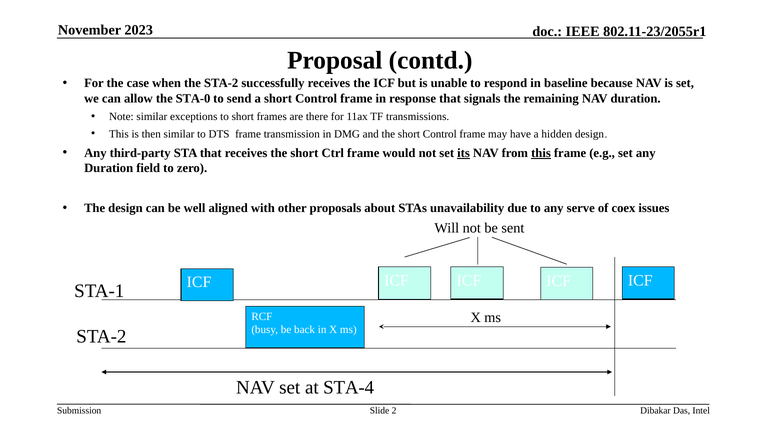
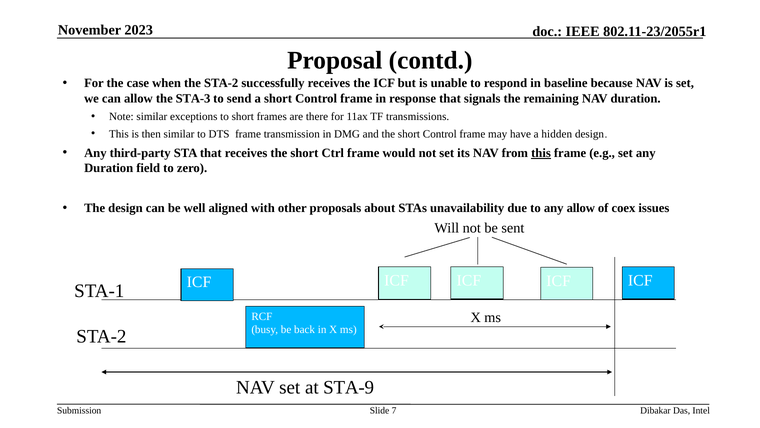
STA-0: STA-0 -> STA-3 (193, 98)
its underline: present -> none (464, 153)
any serve: serve -> allow (581, 208)
STA-4: STA-4 -> STA-9 (349, 387)
2: 2 -> 7 (394, 410)
